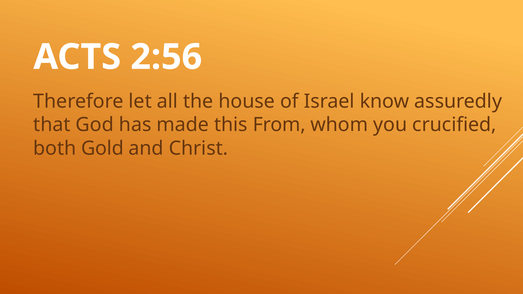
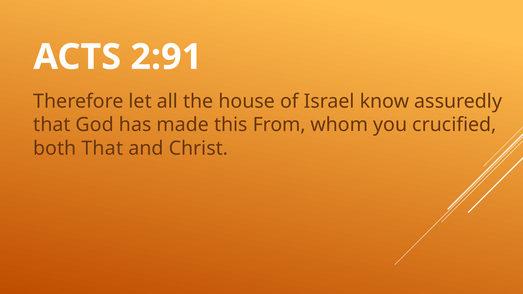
2:56: 2:56 -> 2:91 (166, 57)
both Gold: Gold -> That (102, 148)
